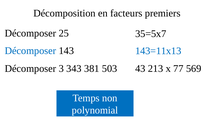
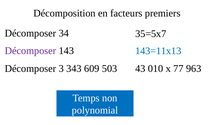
25: 25 -> 34 (64, 33)
Décomposer colour: blue -> purple (30, 51)
381: 381 -> 609 (92, 69)
213: 213 -> 010 (156, 69)
569: 569 -> 963 (194, 69)
